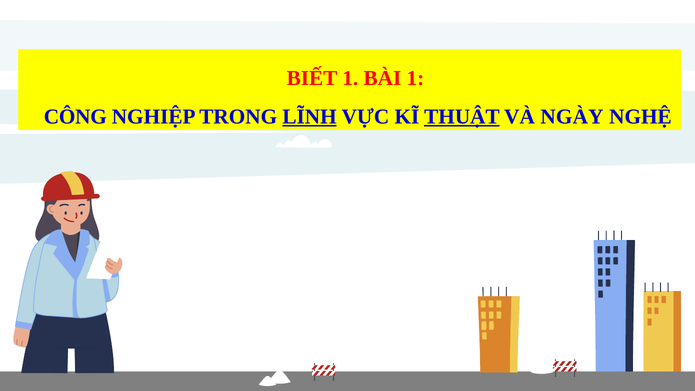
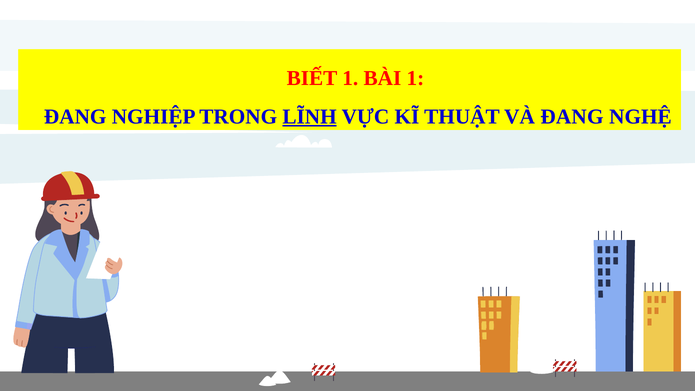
CÔNG: CÔNG -> ĐANG (75, 117)
THUẬT underline: present -> none (462, 117)
VÀ NGÀY: NGÀY -> ĐANG (572, 117)
